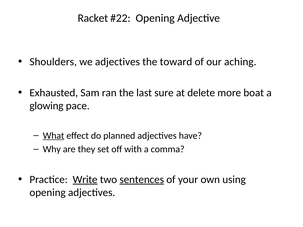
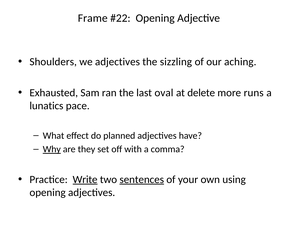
Racket: Racket -> Frame (93, 18)
toward: toward -> sizzling (176, 62)
sure: sure -> oval (164, 93)
boat: boat -> runs (254, 93)
glowing: glowing -> lunatics (46, 106)
What underline: present -> none (54, 136)
Why underline: none -> present (52, 149)
